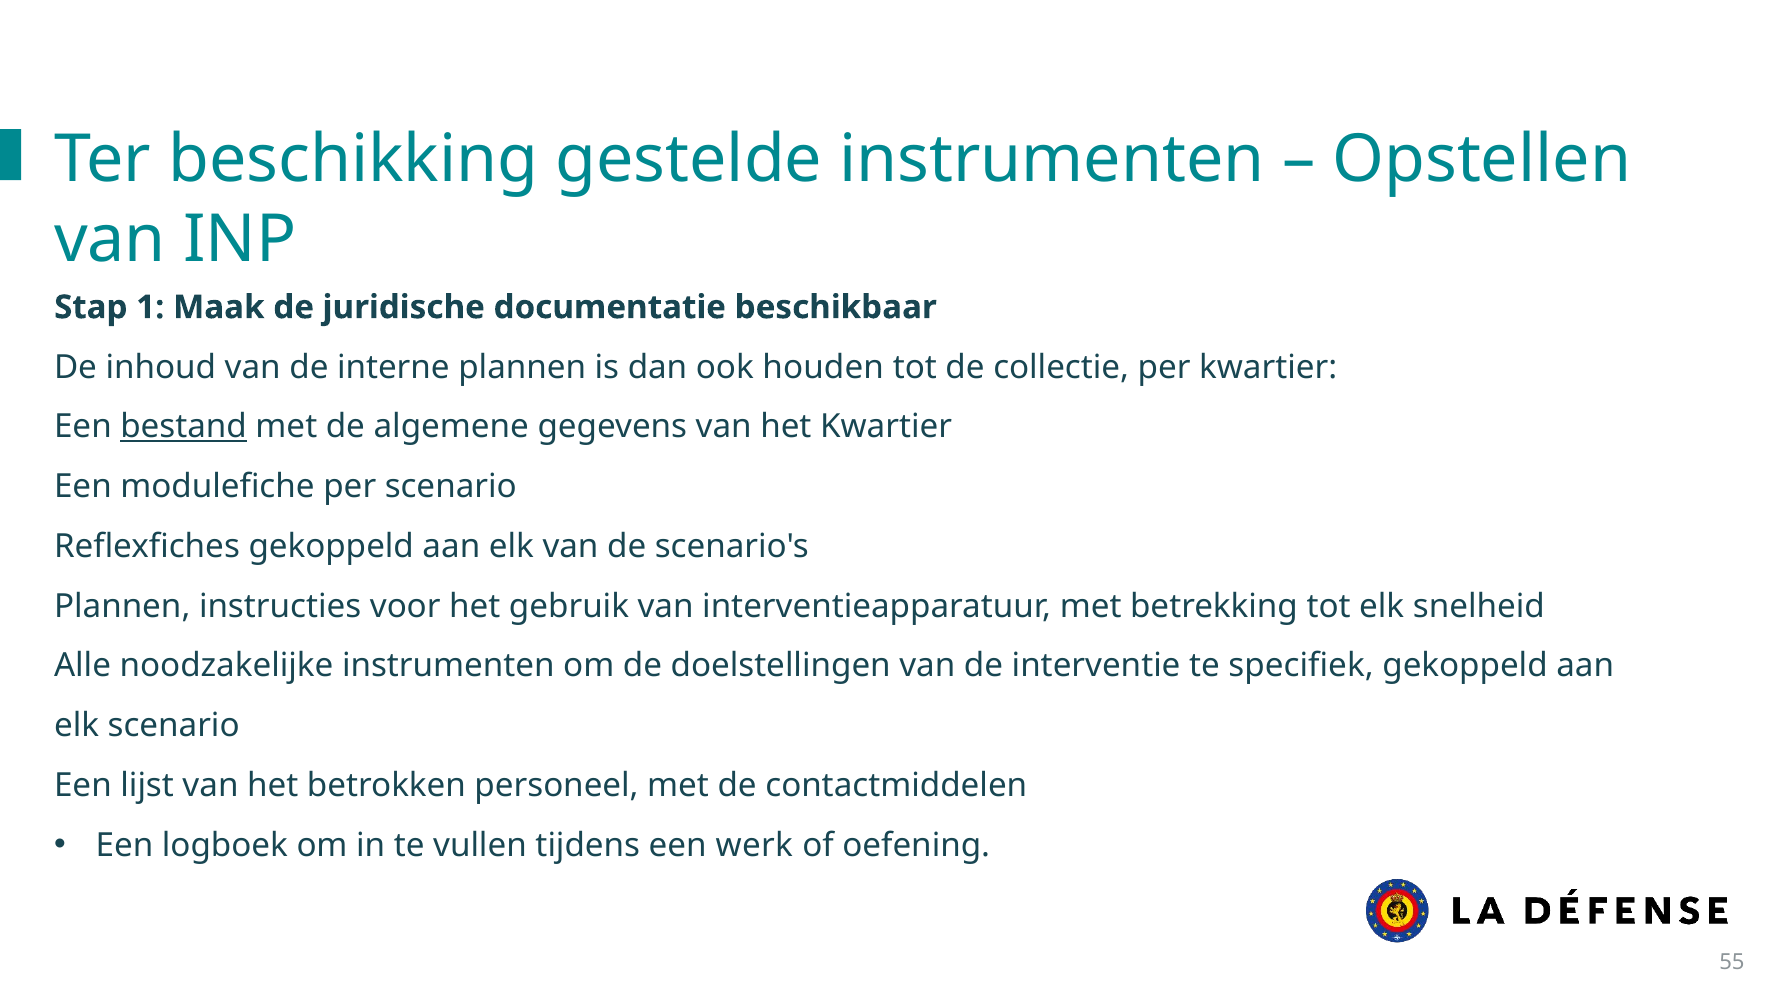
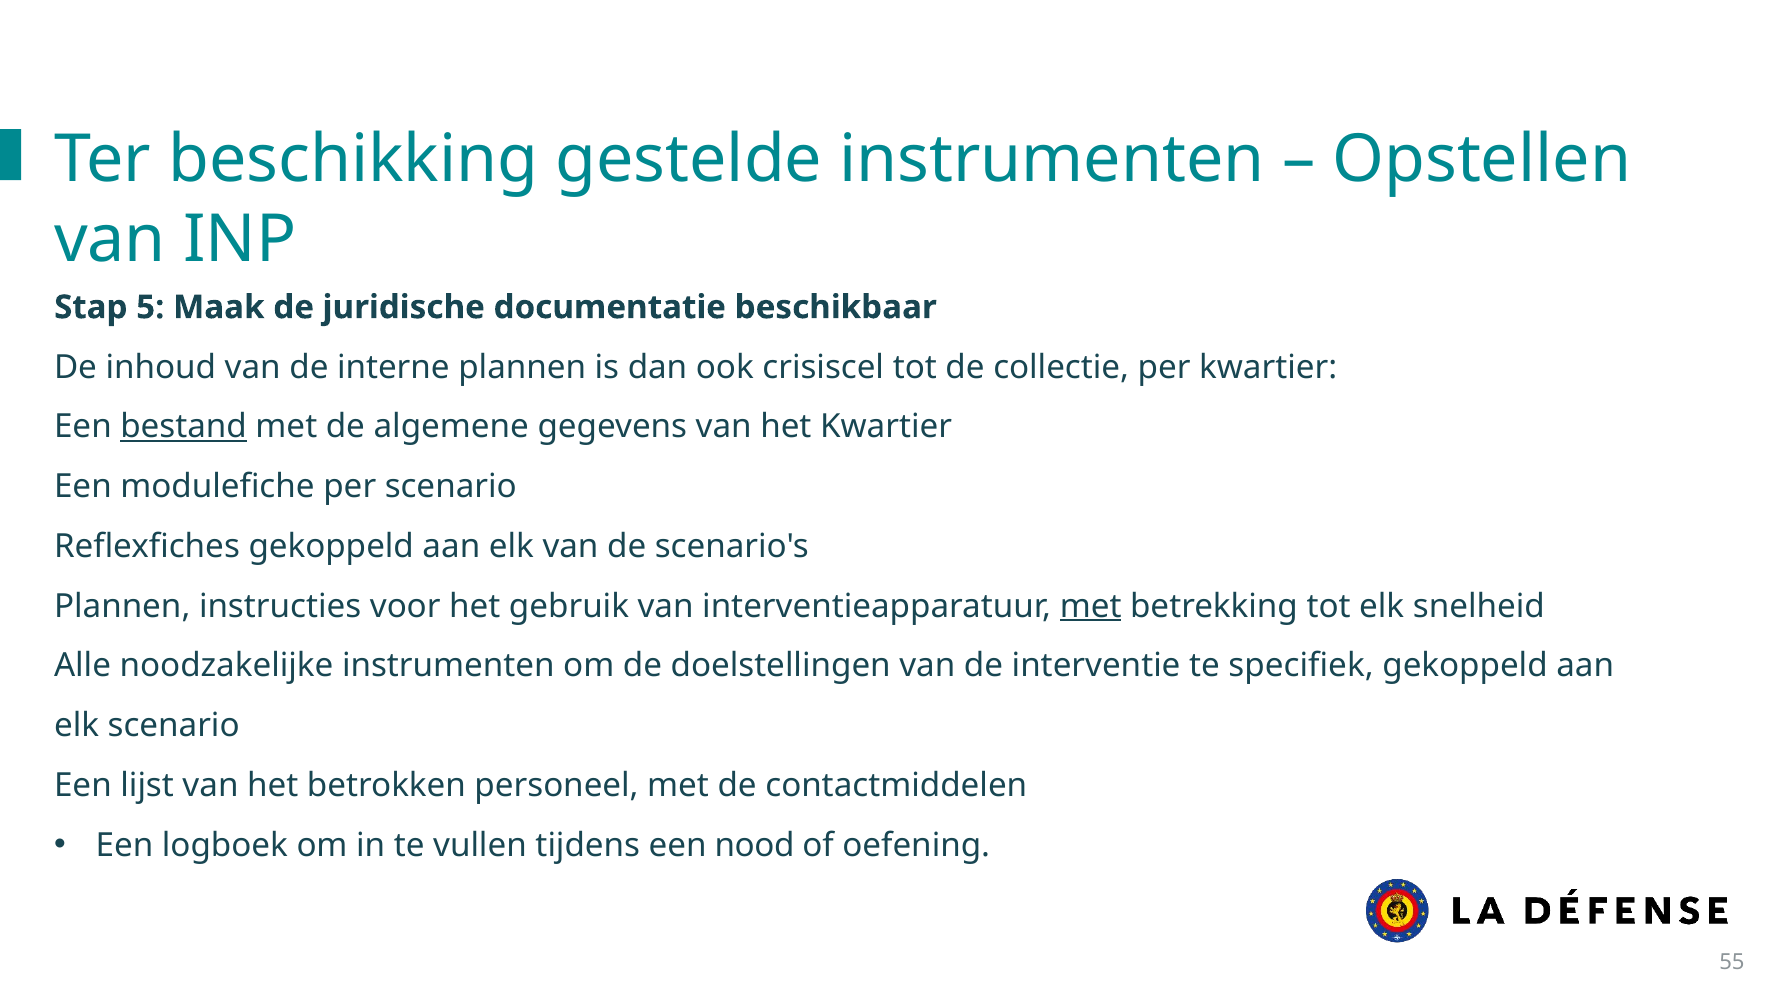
1: 1 -> 5 (150, 307)
houden: houden -> crisiscel (823, 367)
met underline: none -> present (1091, 606)
werk: werk -> nood (755, 845)
